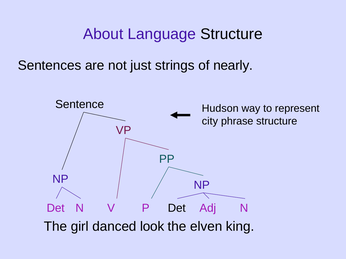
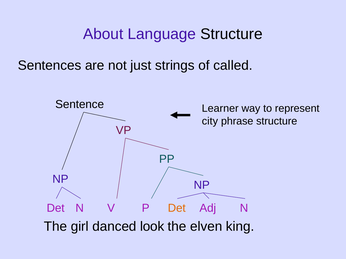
nearly: nearly -> called (233, 66)
Hudson: Hudson -> Learner (220, 109)
Det colour: black -> orange (177, 208)
